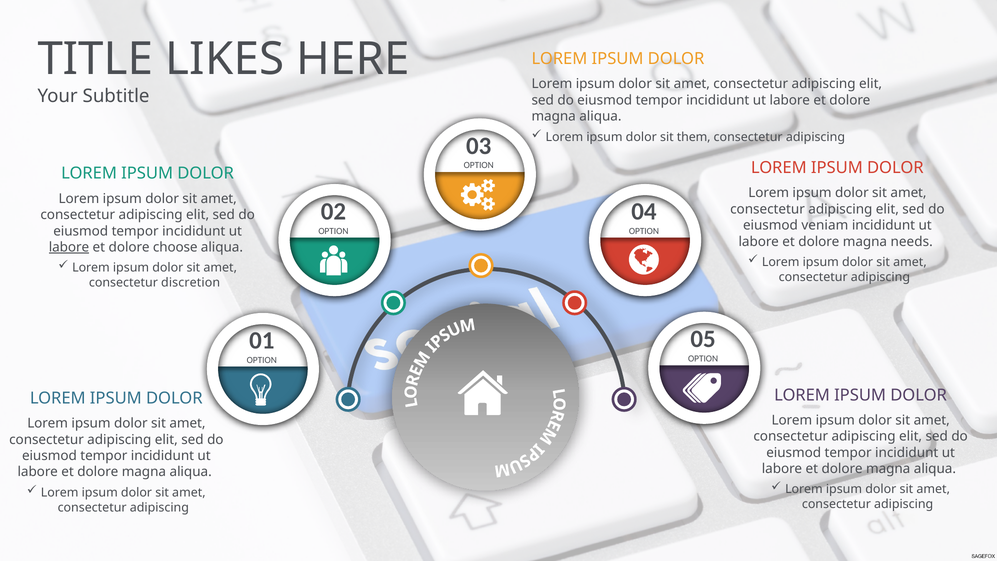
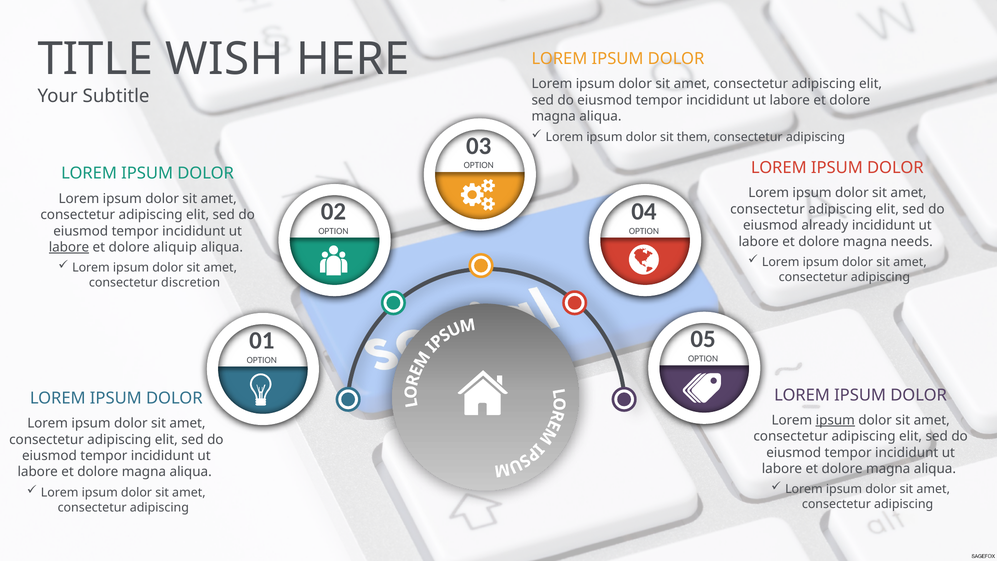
LIKES: LIKES -> WISH (225, 59)
veniam: veniam -> already (825, 225)
choose: choose -> aliquip (175, 247)
ipsum underline: none -> present (835, 420)
